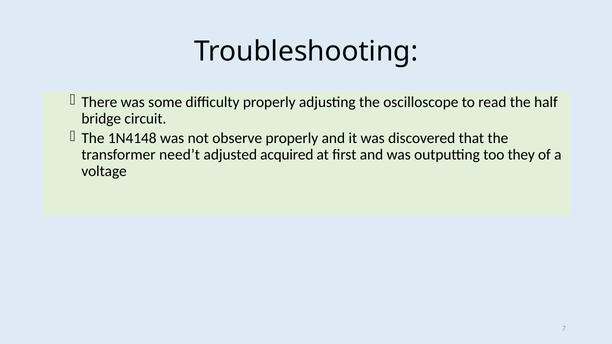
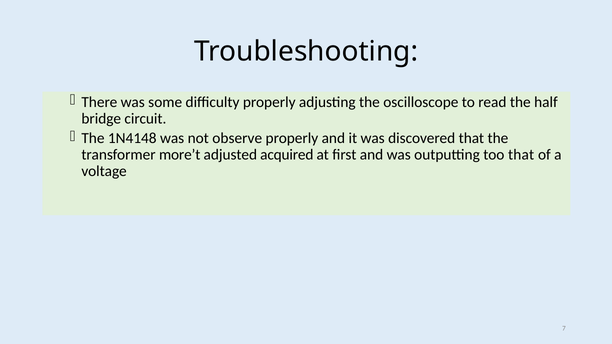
need’t: need’t -> more’t (180, 155)
too they: they -> that (521, 155)
